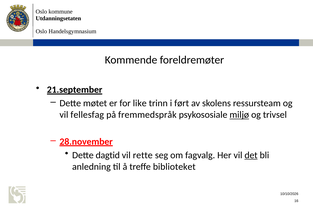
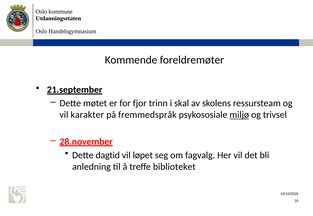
like: like -> fjor (140, 104)
ført: ført -> skal (182, 104)
fellesfag: fellesfag -> karakter (87, 115)
rette: rette -> løpet (143, 156)
det underline: present -> none (251, 156)
